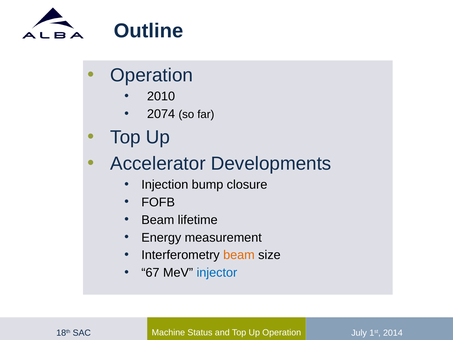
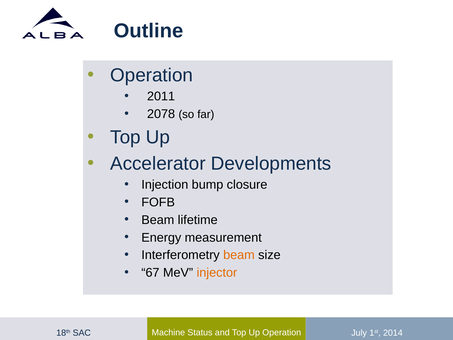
2010: 2010 -> 2011 (161, 96)
2074: 2074 -> 2078 (161, 114)
injector colour: blue -> orange (217, 273)
